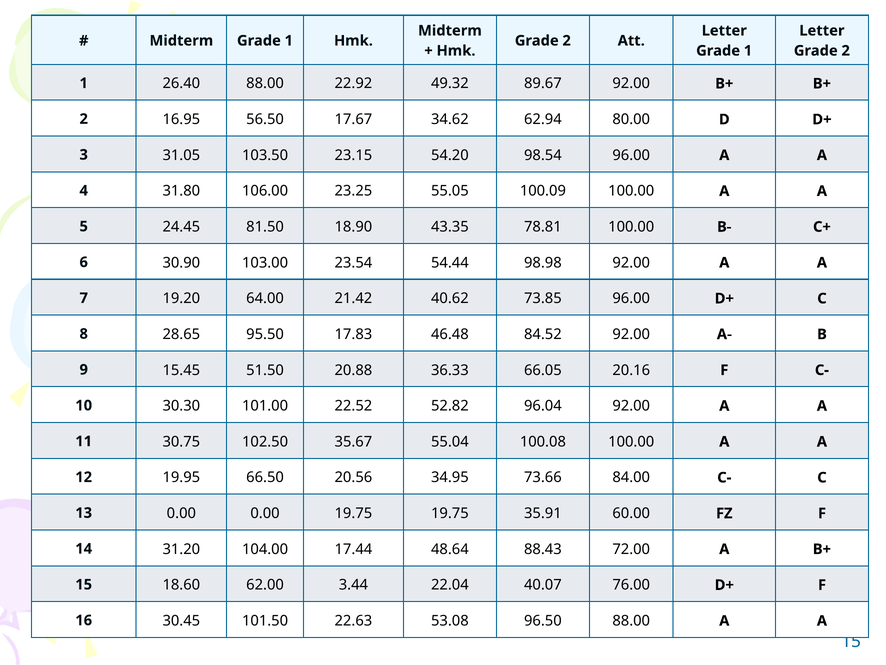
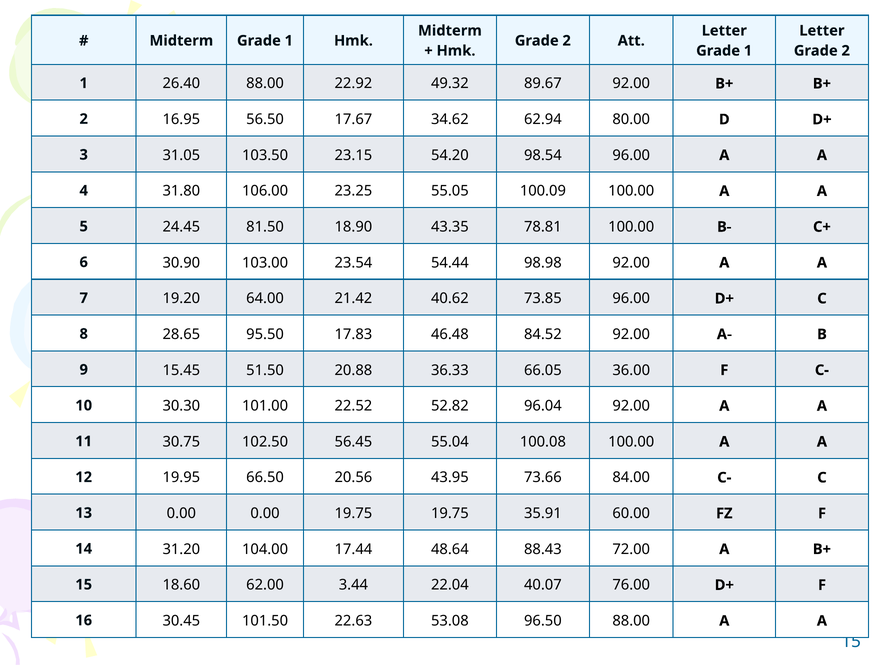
20.16: 20.16 -> 36.00 (631, 370)
35.67: 35.67 -> 56.45 (353, 441)
34.95: 34.95 -> 43.95 (450, 477)
